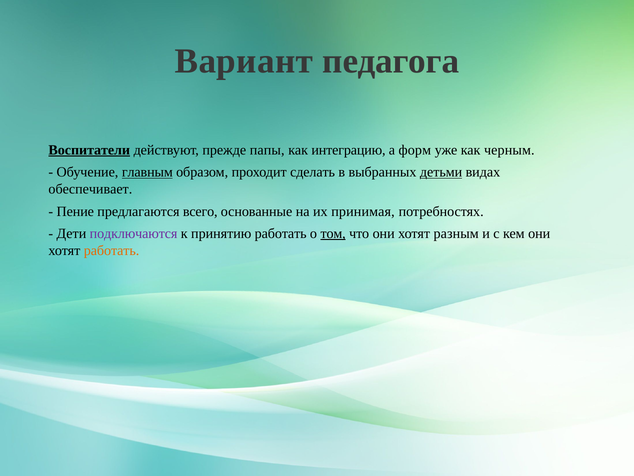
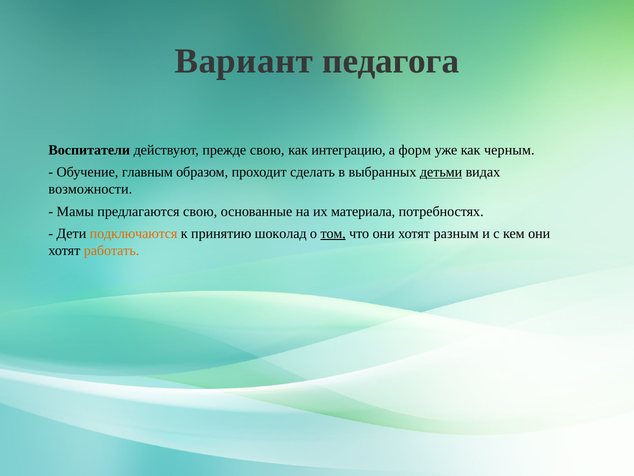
Воспитатели underline: present -> none (89, 150)
прежде папы: папы -> свою (267, 150)
главным underline: present -> none (147, 172)
обеспечивает: обеспечивает -> возможности (90, 189)
Пение: Пение -> Мамы (75, 211)
предлагаются всего: всего -> свою (200, 211)
принимая: принимая -> материала (363, 211)
подключаются colour: purple -> orange (134, 233)
принятию работать: работать -> шоколад (281, 233)
